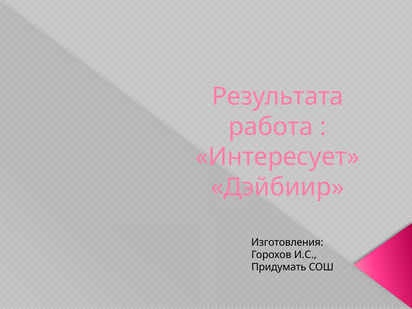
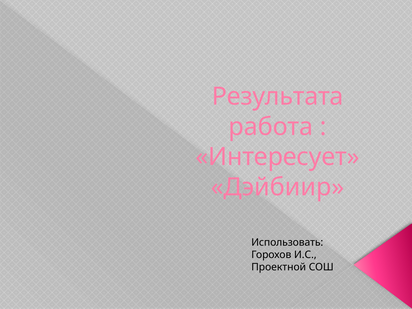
Изготовления: Изготовления -> Использовать (287, 242)
Придумать: Придумать -> Проектной (279, 267)
